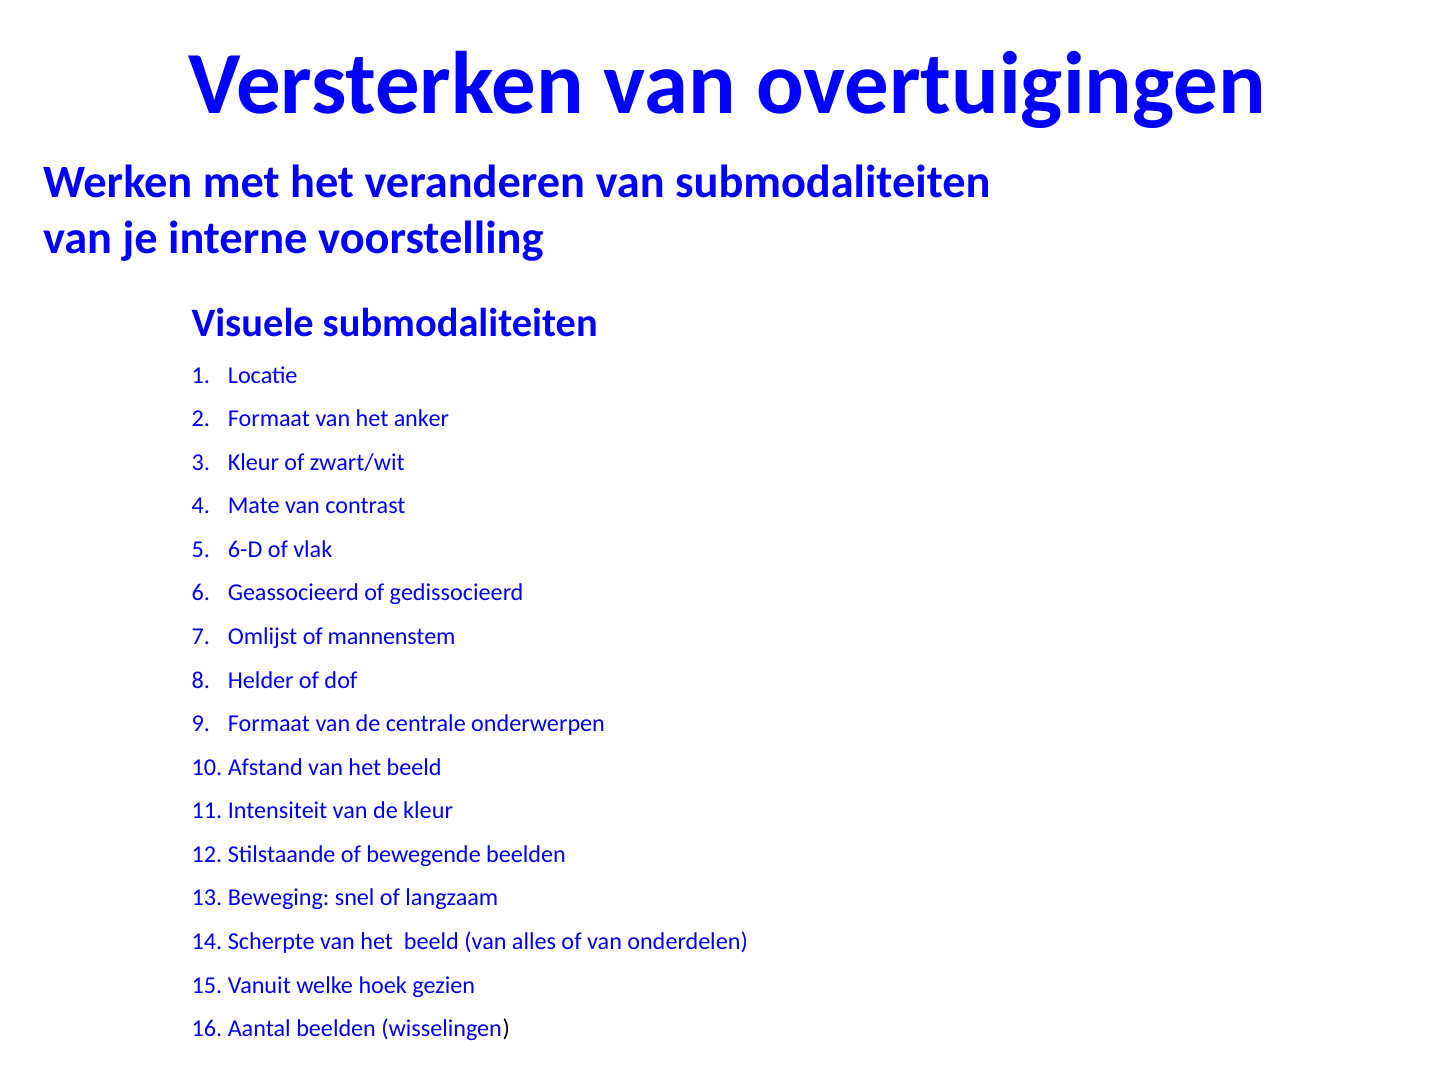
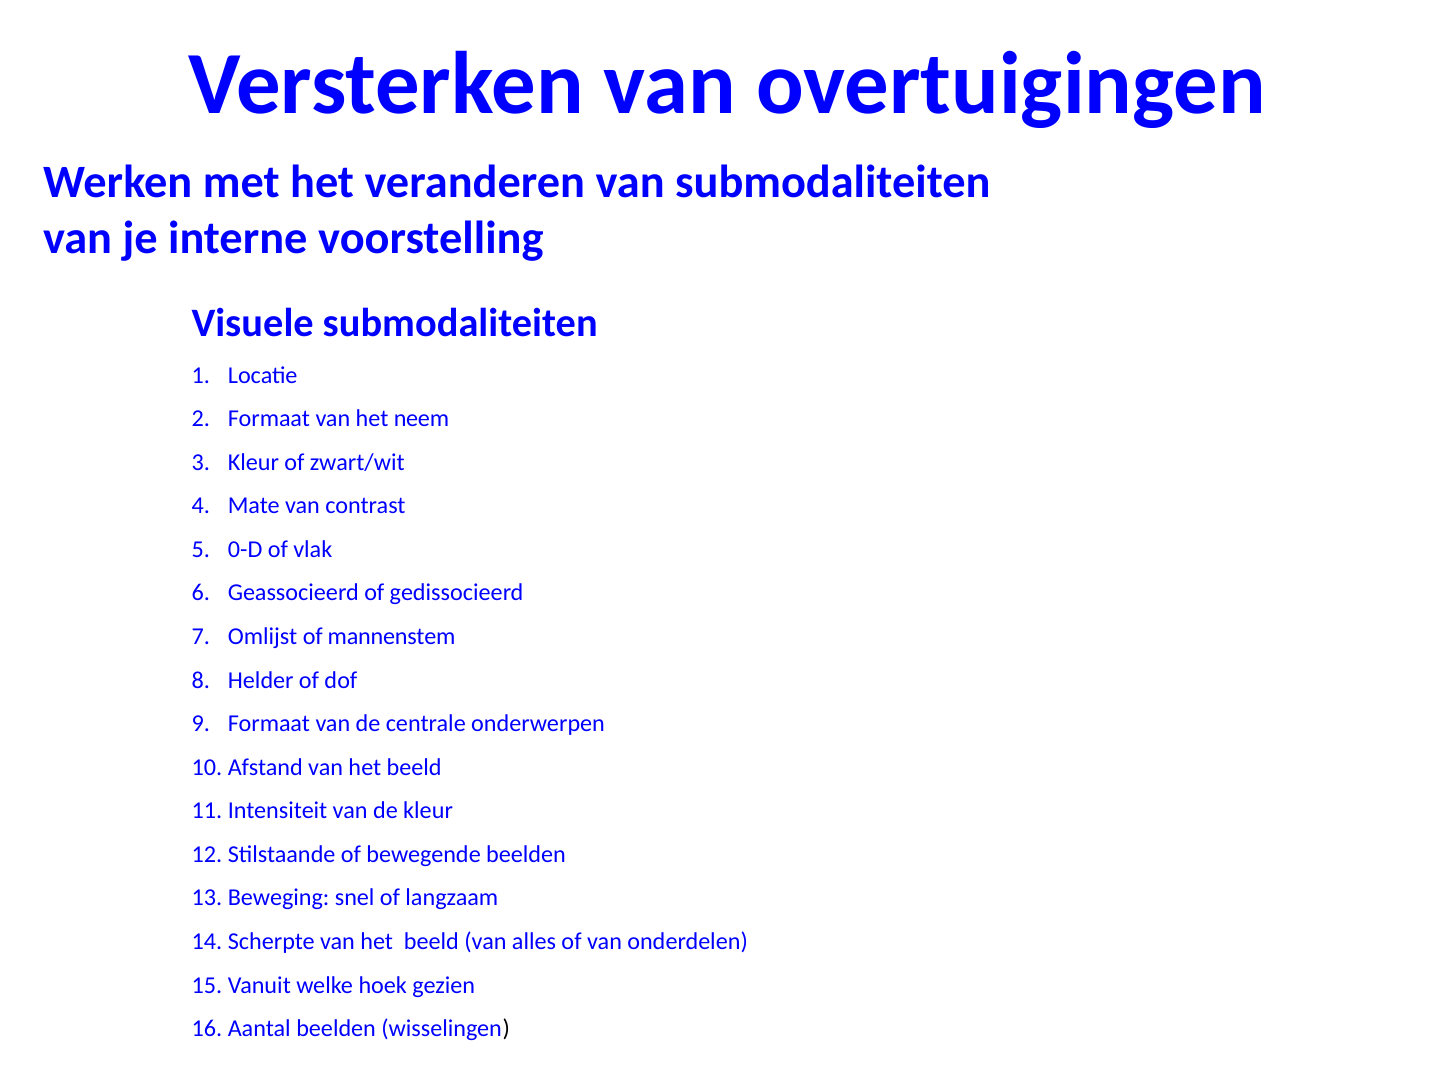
anker: anker -> neem (421, 419)
6-D: 6-D -> 0-D (245, 549)
